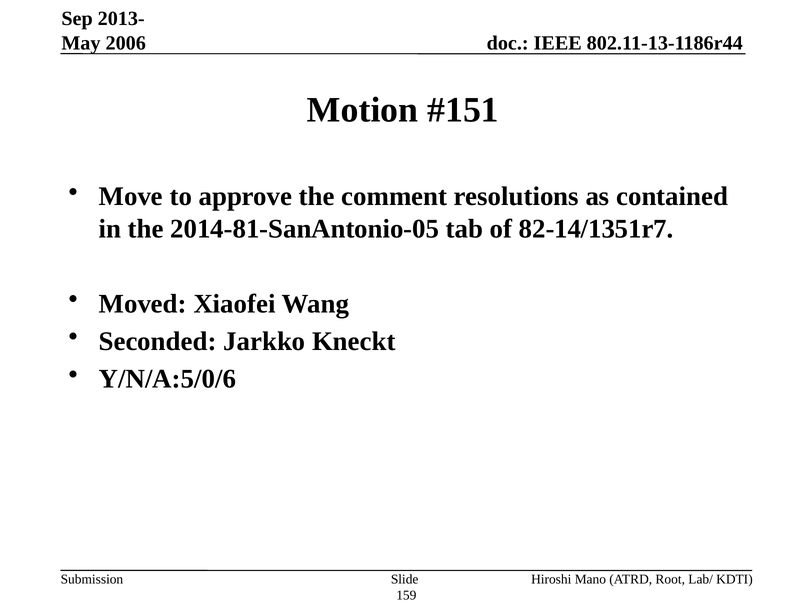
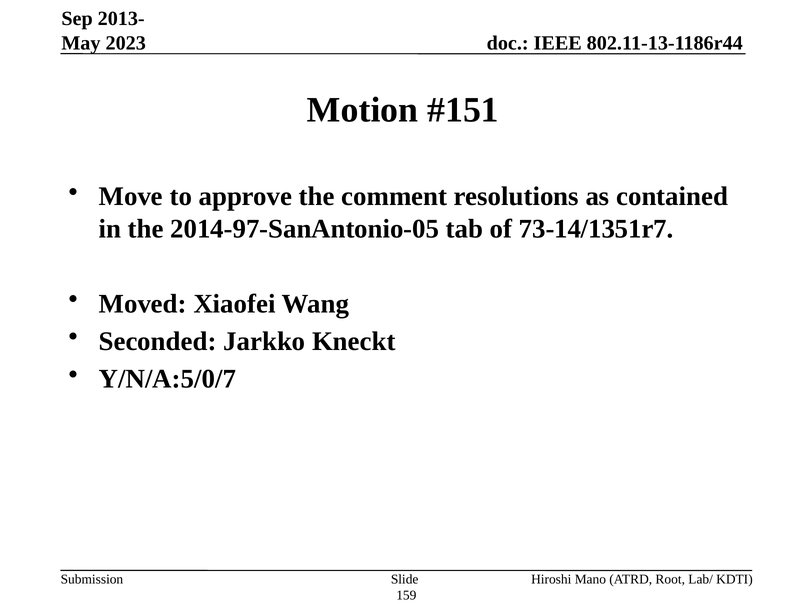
2006: 2006 -> 2023 (126, 43)
2014-81-SanAntonio-05: 2014-81-SanAntonio-05 -> 2014-97-SanAntonio-05 (305, 229)
82-14/1351r7: 82-14/1351r7 -> 73-14/1351r7 (596, 229)
Y/N/A:5/0/6: Y/N/A:5/0/6 -> Y/N/A:5/0/7 (167, 379)
